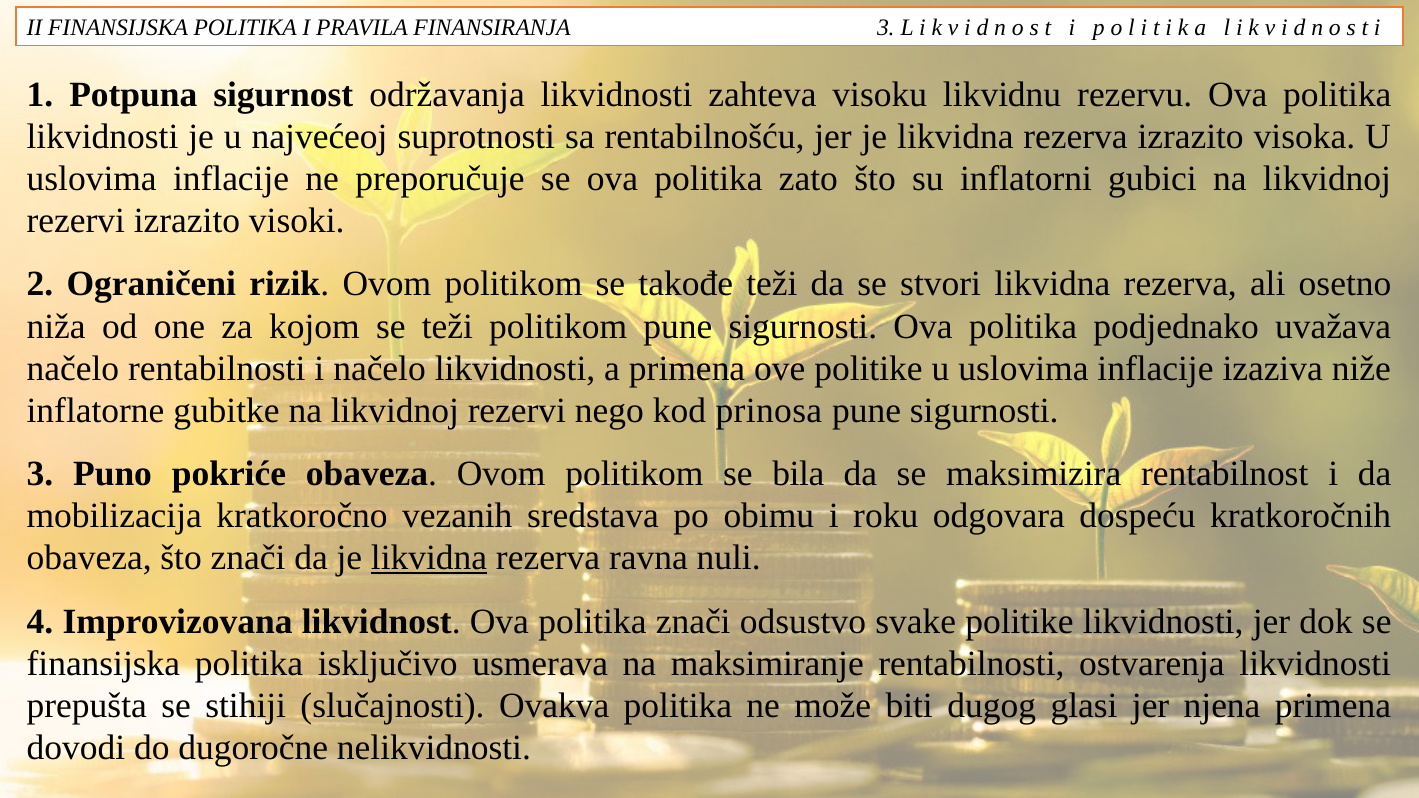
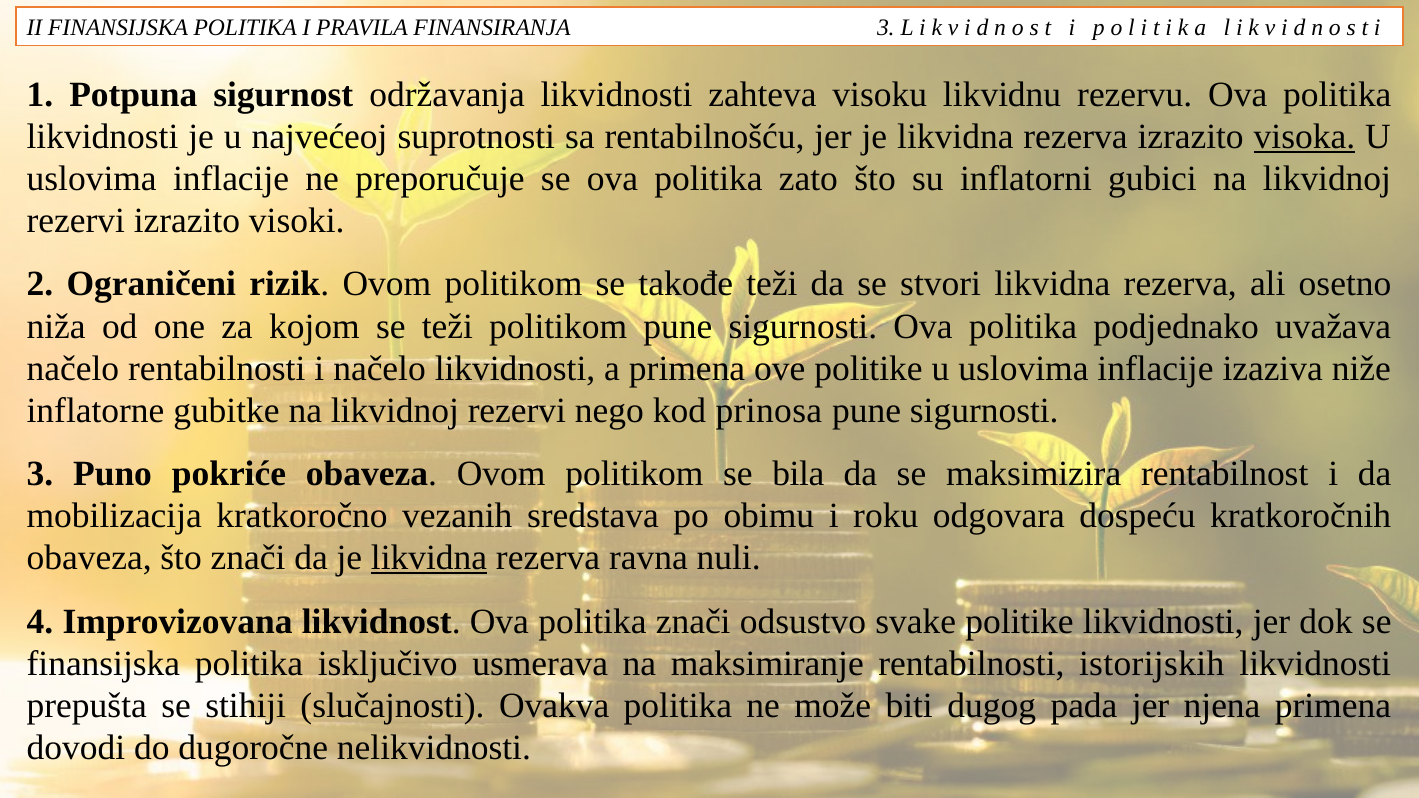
visoka underline: none -> present (1304, 137)
ostvarenja: ostvarenja -> istorijskih (1152, 664)
glasi: glasi -> pada (1084, 706)
